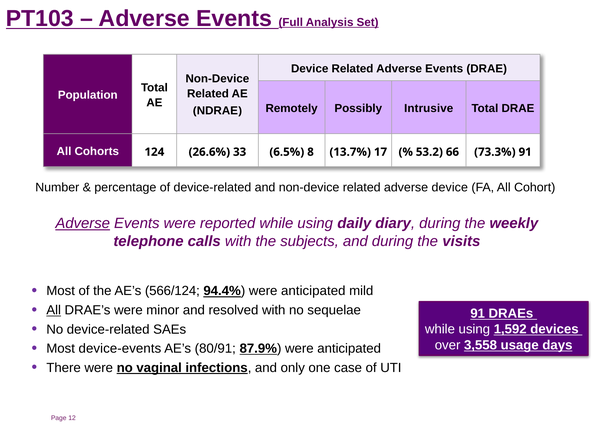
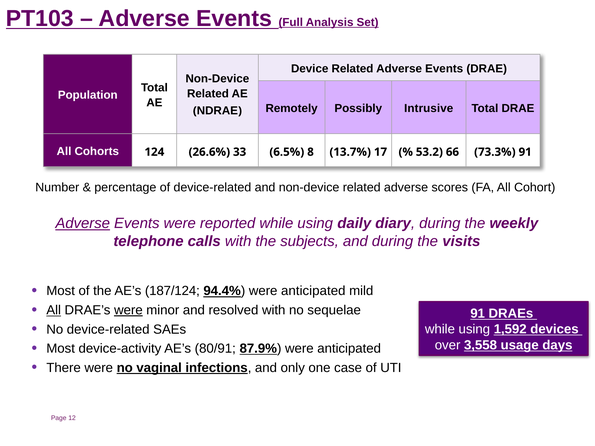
adverse device: device -> scores (450, 188)
566/124: 566/124 -> 187/124 (172, 291)
were underline: none -> present (128, 310)
device-events: device-events -> device-activity (120, 349)
